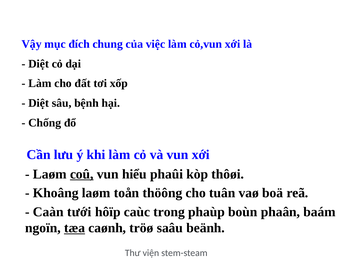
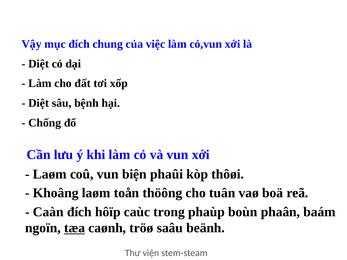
coû underline: present -> none (82, 174)
hiểu: hiểu -> biện (134, 174)
Caàn tưới: tưới -> đích (79, 212)
